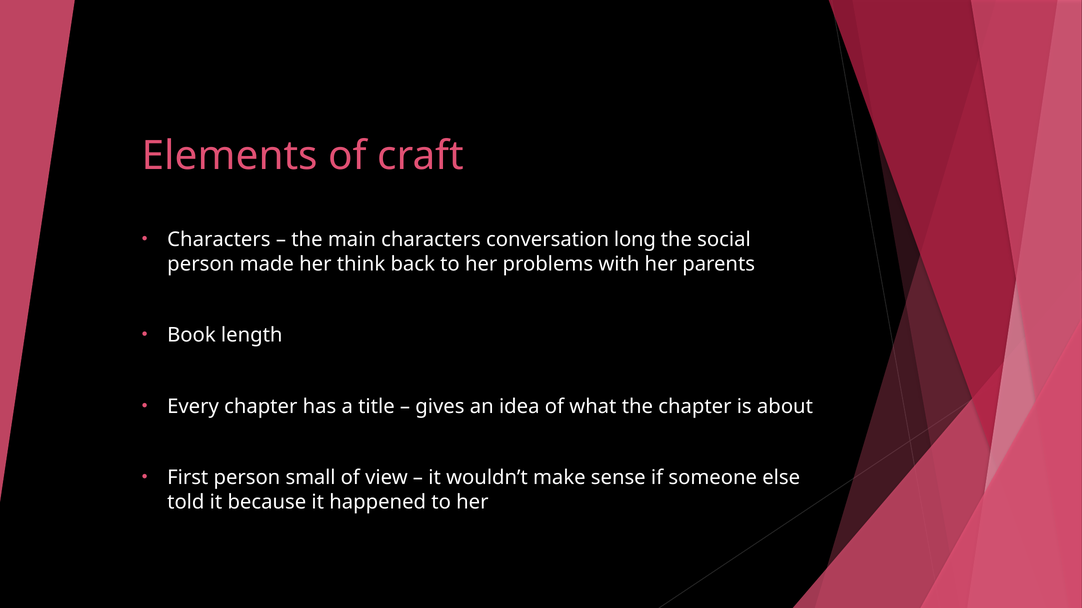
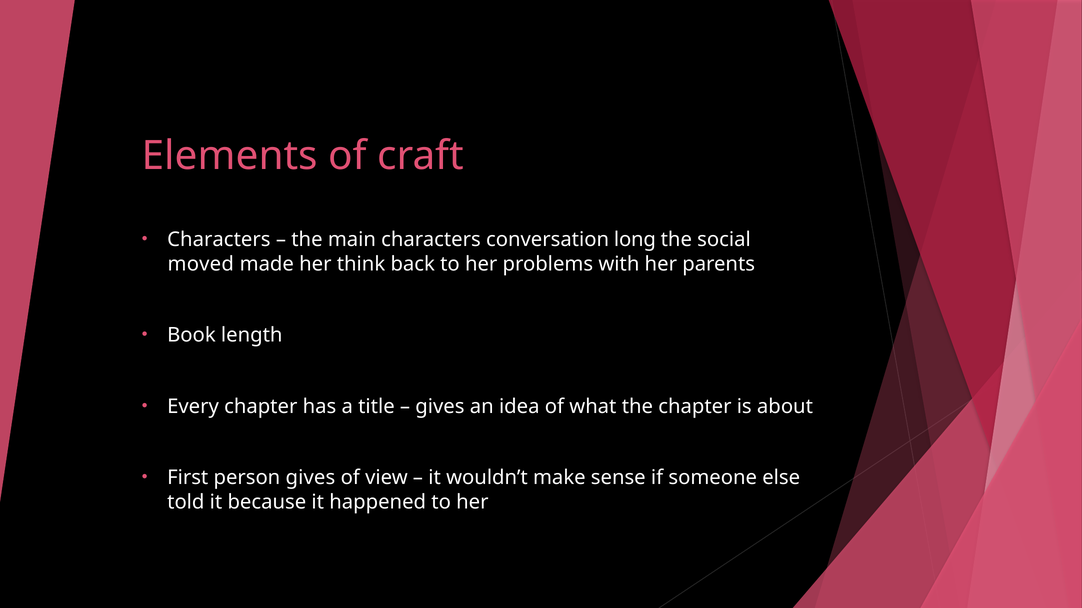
person: person -> moved (201, 264)
person small: small -> gives (310, 478)
